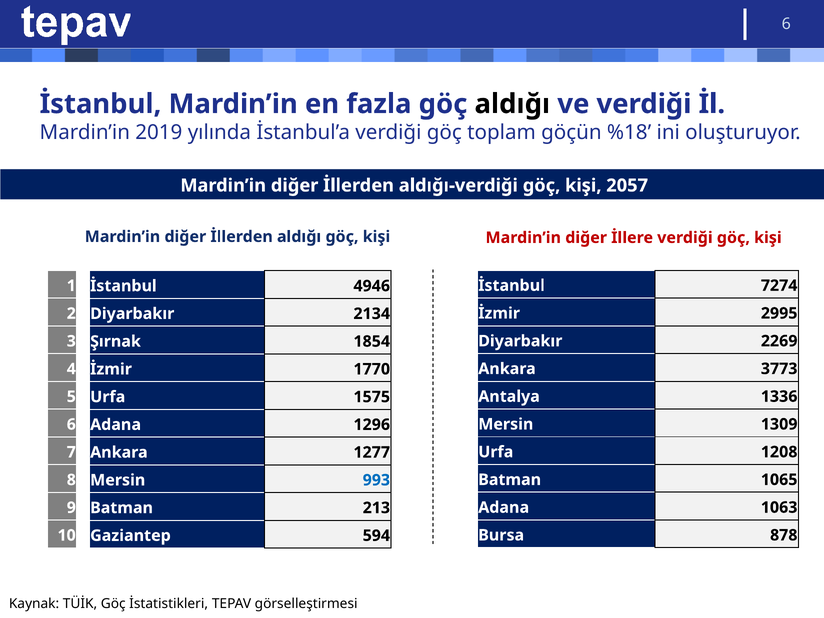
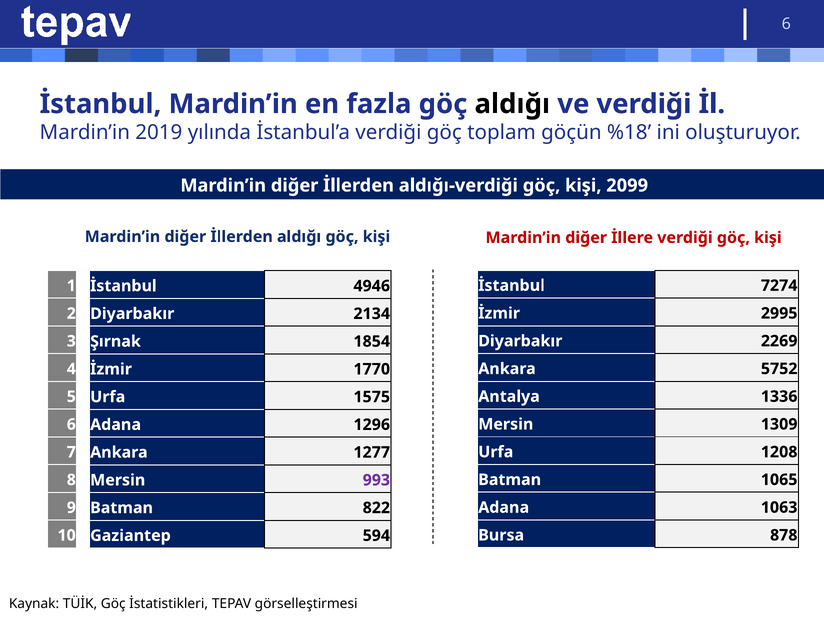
2057: 2057 -> 2099 (627, 186)
3773: 3773 -> 5752 (779, 369)
993 colour: blue -> purple (376, 480)
213: 213 -> 822 (376, 508)
